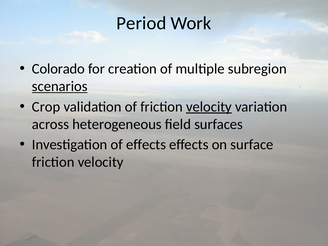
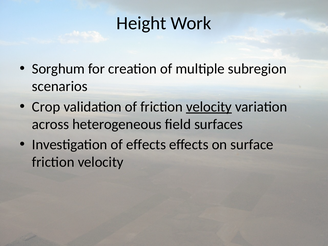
Period: Period -> Height (141, 23)
Colorado: Colorado -> Sorghum (58, 69)
scenarios underline: present -> none (60, 86)
